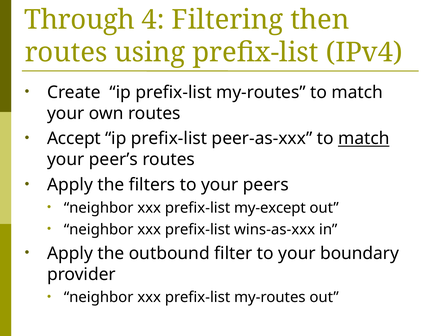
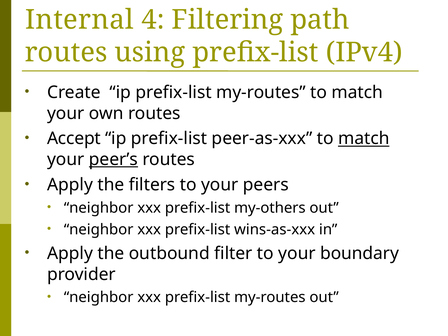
Through: Through -> Internal (79, 20)
then: then -> path (320, 20)
peer’s underline: none -> present (113, 159)
my-except: my-except -> my-others (270, 208)
